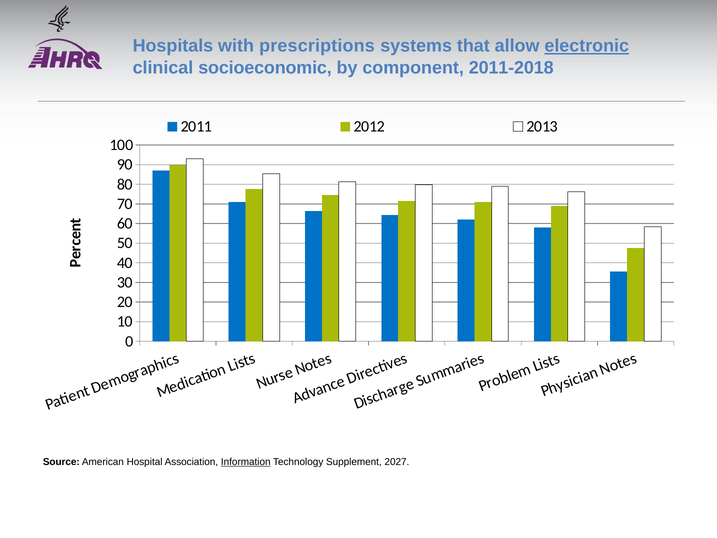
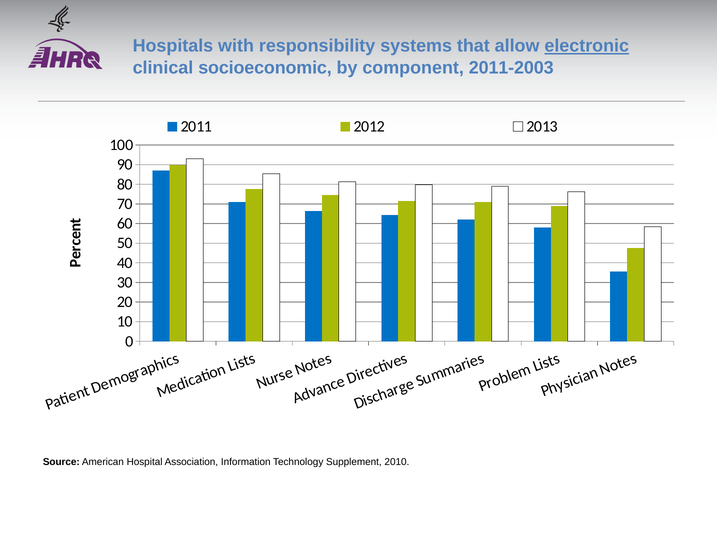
prescriptions: prescriptions -> responsibility (317, 46)
2011-2018: 2011-2018 -> 2011-2003 (511, 68)
Information underline: present -> none (246, 462)
2027: 2027 -> 2010 (397, 462)
